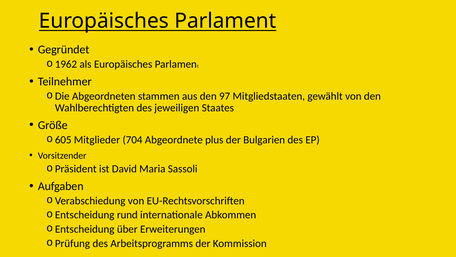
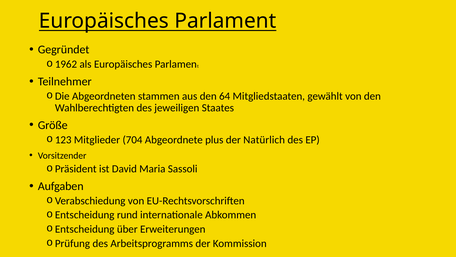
97: 97 -> 64 (225, 96)
605: 605 -> 123 (63, 140)
Bulgarien: Bulgarien -> Natürlich (264, 140)
